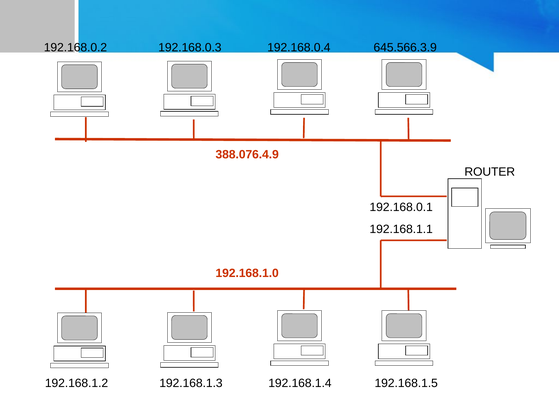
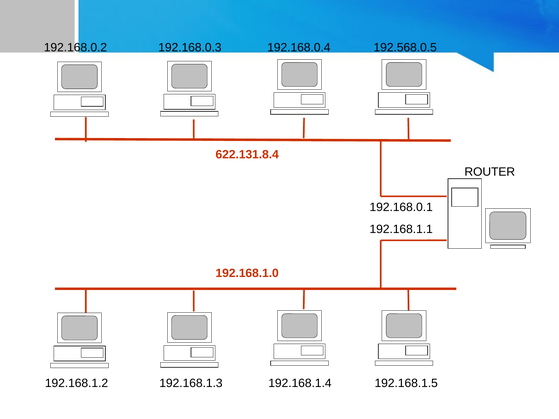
645.566.3.9: 645.566.3.9 -> 192.568.0.5 (405, 48)
388.076.4.9: 388.076.4.9 -> 622.131.8.4 (247, 154)
